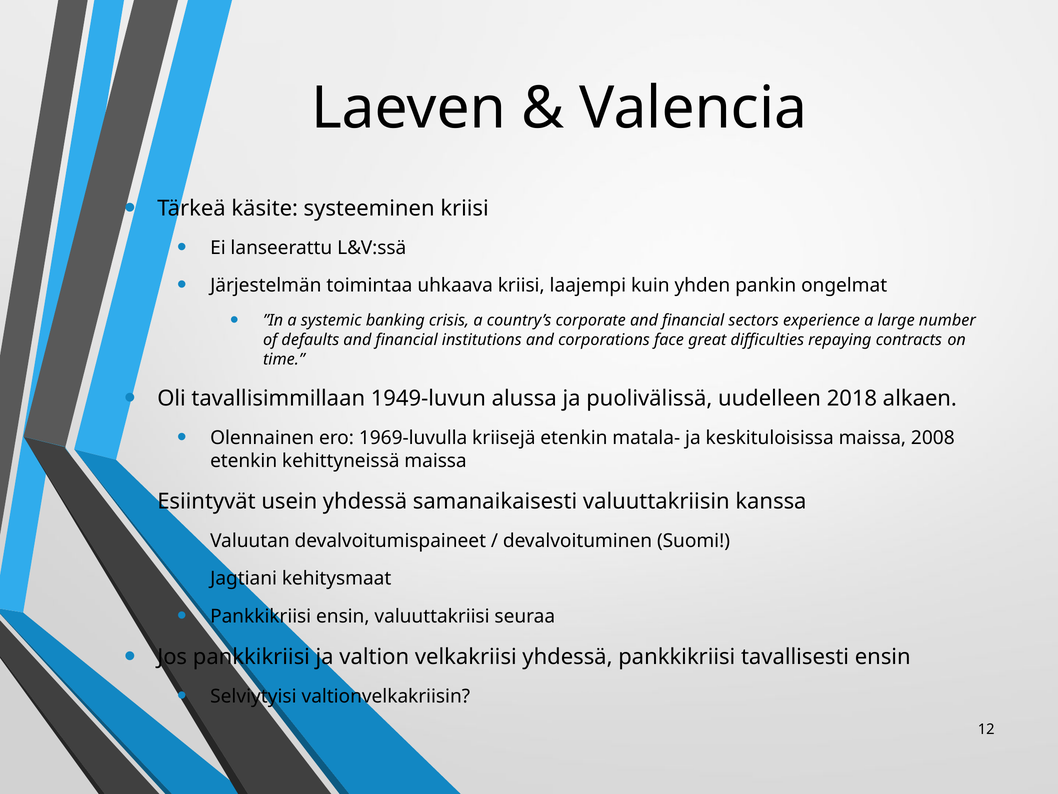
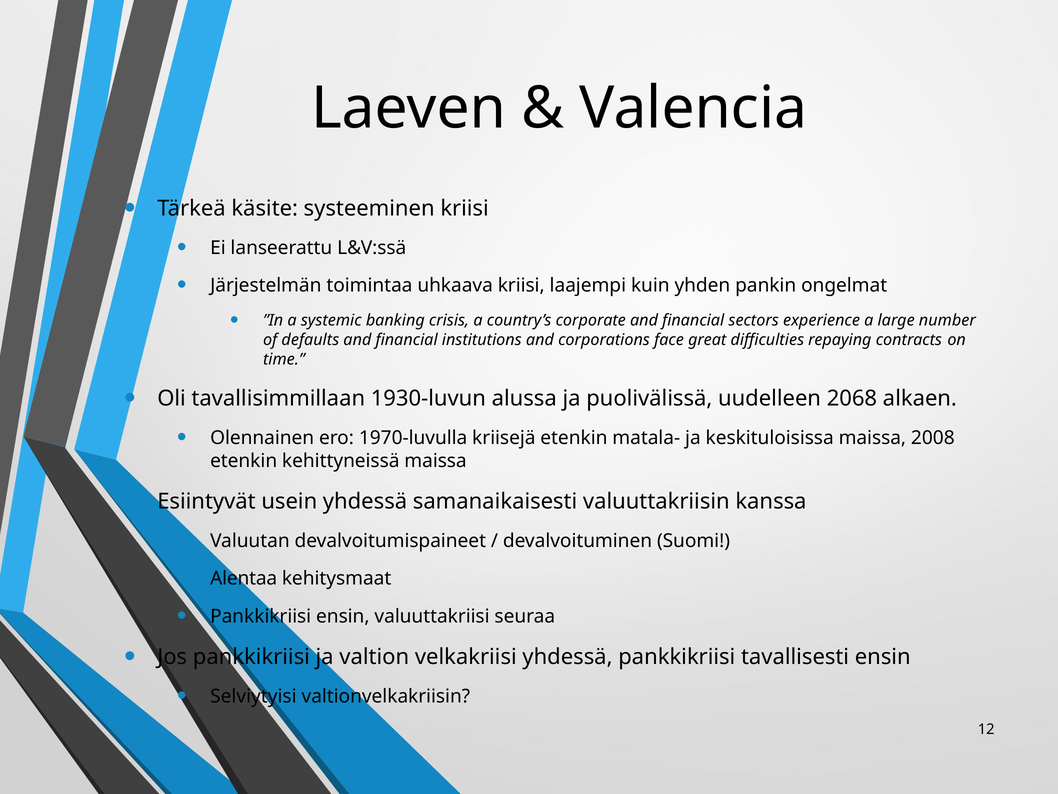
1949-luvun: 1949-luvun -> 1930-luvun (428, 398)
2018: 2018 -> 2068 (852, 398)
1969-luvulla: 1969-luvulla -> 1970-luvulla (413, 438)
Jagtiani: Jagtiani -> Alentaa (244, 578)
